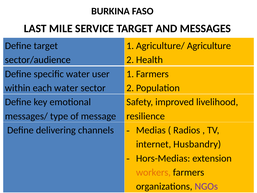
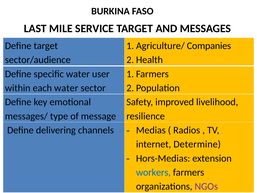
Agriculture: Agriculture -> Companies (209, 46)
Husbandry: Husbandry -> Determine (197, 144)
workers colour: orange -> blue (153, 172)
